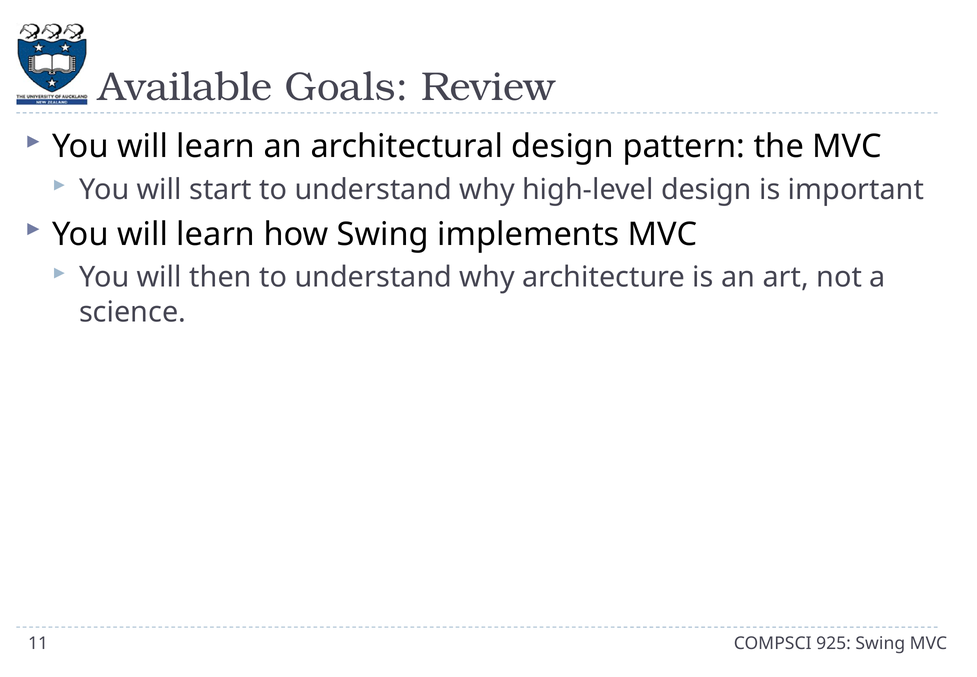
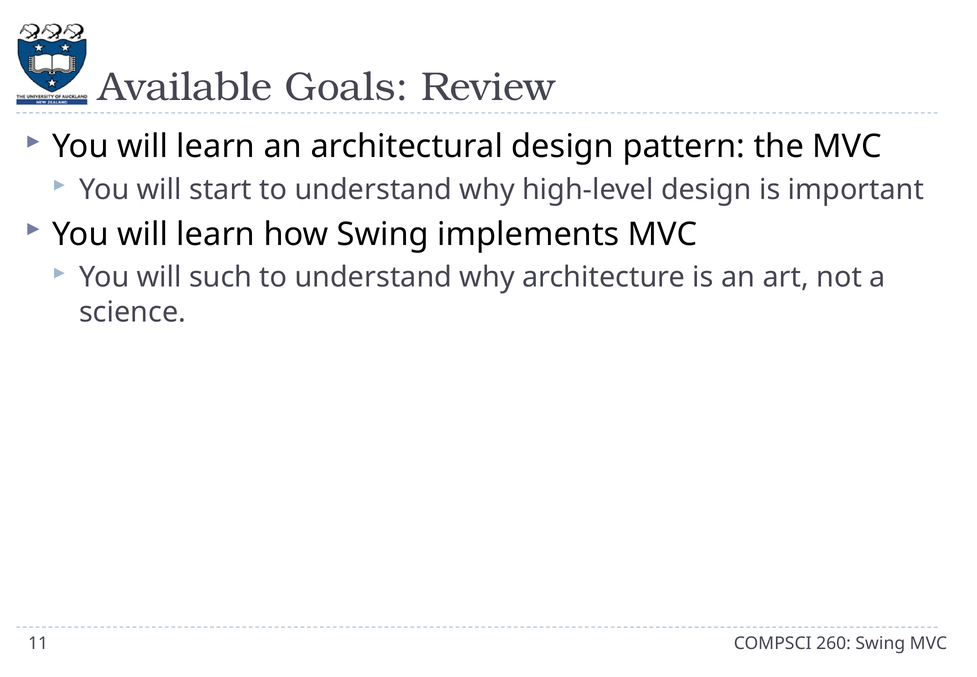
then: then -> such (221, 277)
925: 925 -> 260 (834, 643)
